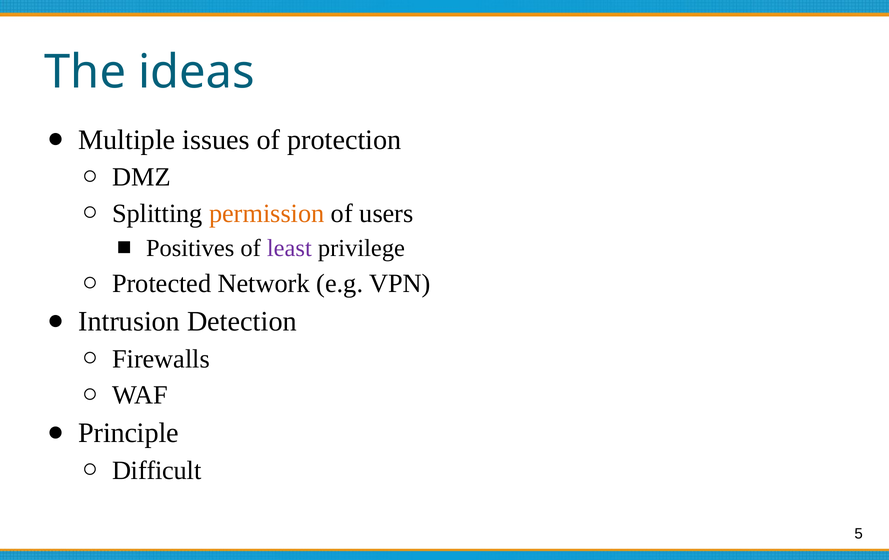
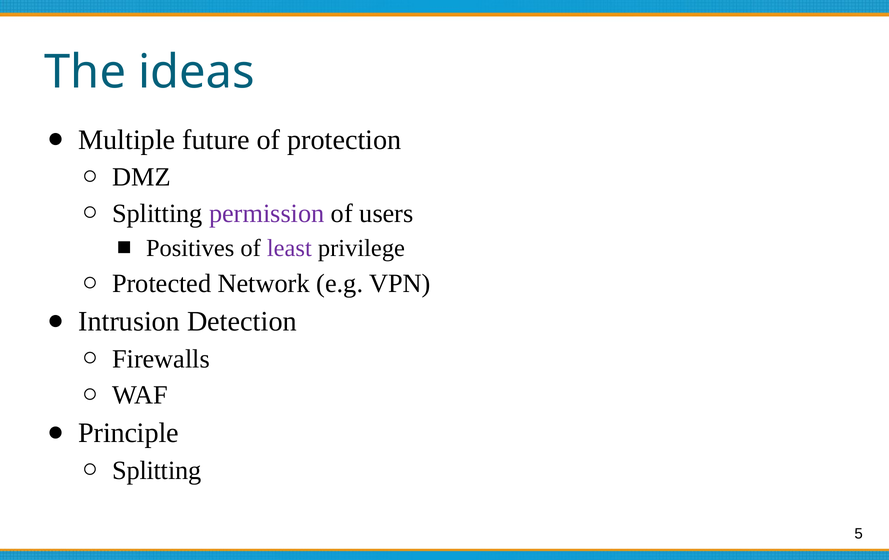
issues: issues -> future (216, 140)
permission colour: orange -> purple (267, 214)
Difficult: Difficult -> Splitting (157, 471)
